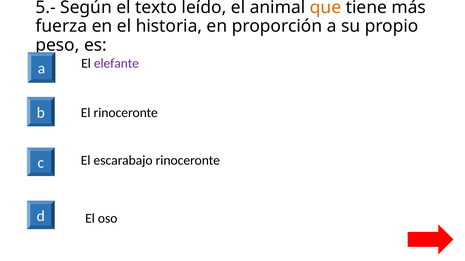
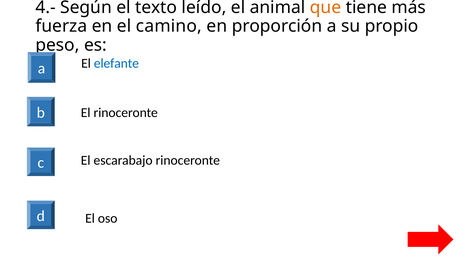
5.-: 5.- -> 4.- (46, 7)
historia: historia -> camino (169, 26)
elefante colour: purple -> blue (116, 63)
